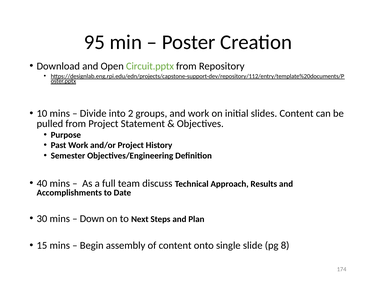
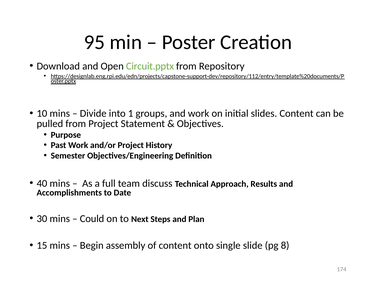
2: 2 -> 1 (131, 114)
Down: Down -> Could (92, 219)
